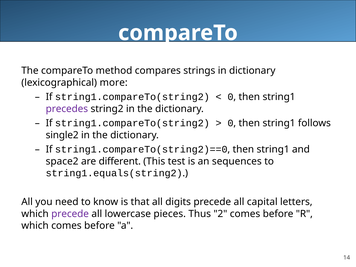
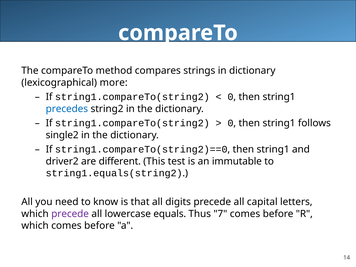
precedes colour: purple -> blue (67, 109)
space2: space2 -> driver2 (62, 161)
sequences: sequences -> immutable (237, 161)
pieces: pieces -> equals (170, 214)
2: 2 -> 7 (220, 214)
